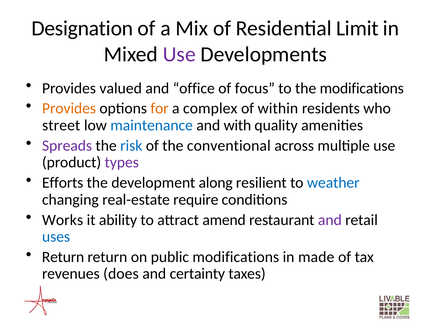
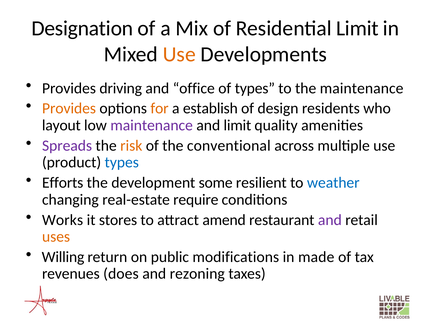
Use colour: purple -> orange (179, 54)
valued: valued -> driving (121, 88)
of focus: focus -> types (255, 88)
the modifications: modifications -> maintenance (362, 88)
complex: complex -> establish (210, 108)
within: within -> design (278, 108)
street: street -> layout (61, 125)
maintenance colour: blue -> purple (152, 125)
and with: with -> limit (237, 125)
risk colour: blue -> orange (131, 145)
types colour: purple -> blue (122, 162)
along: along -> some (216, 182)
ability: ability -> stores (118, 219)
uses colour: blue -> orange (56, 236)
Return: Return -> Willing (63, 256)
certainty: certainty -> rezoning (197, 273)
